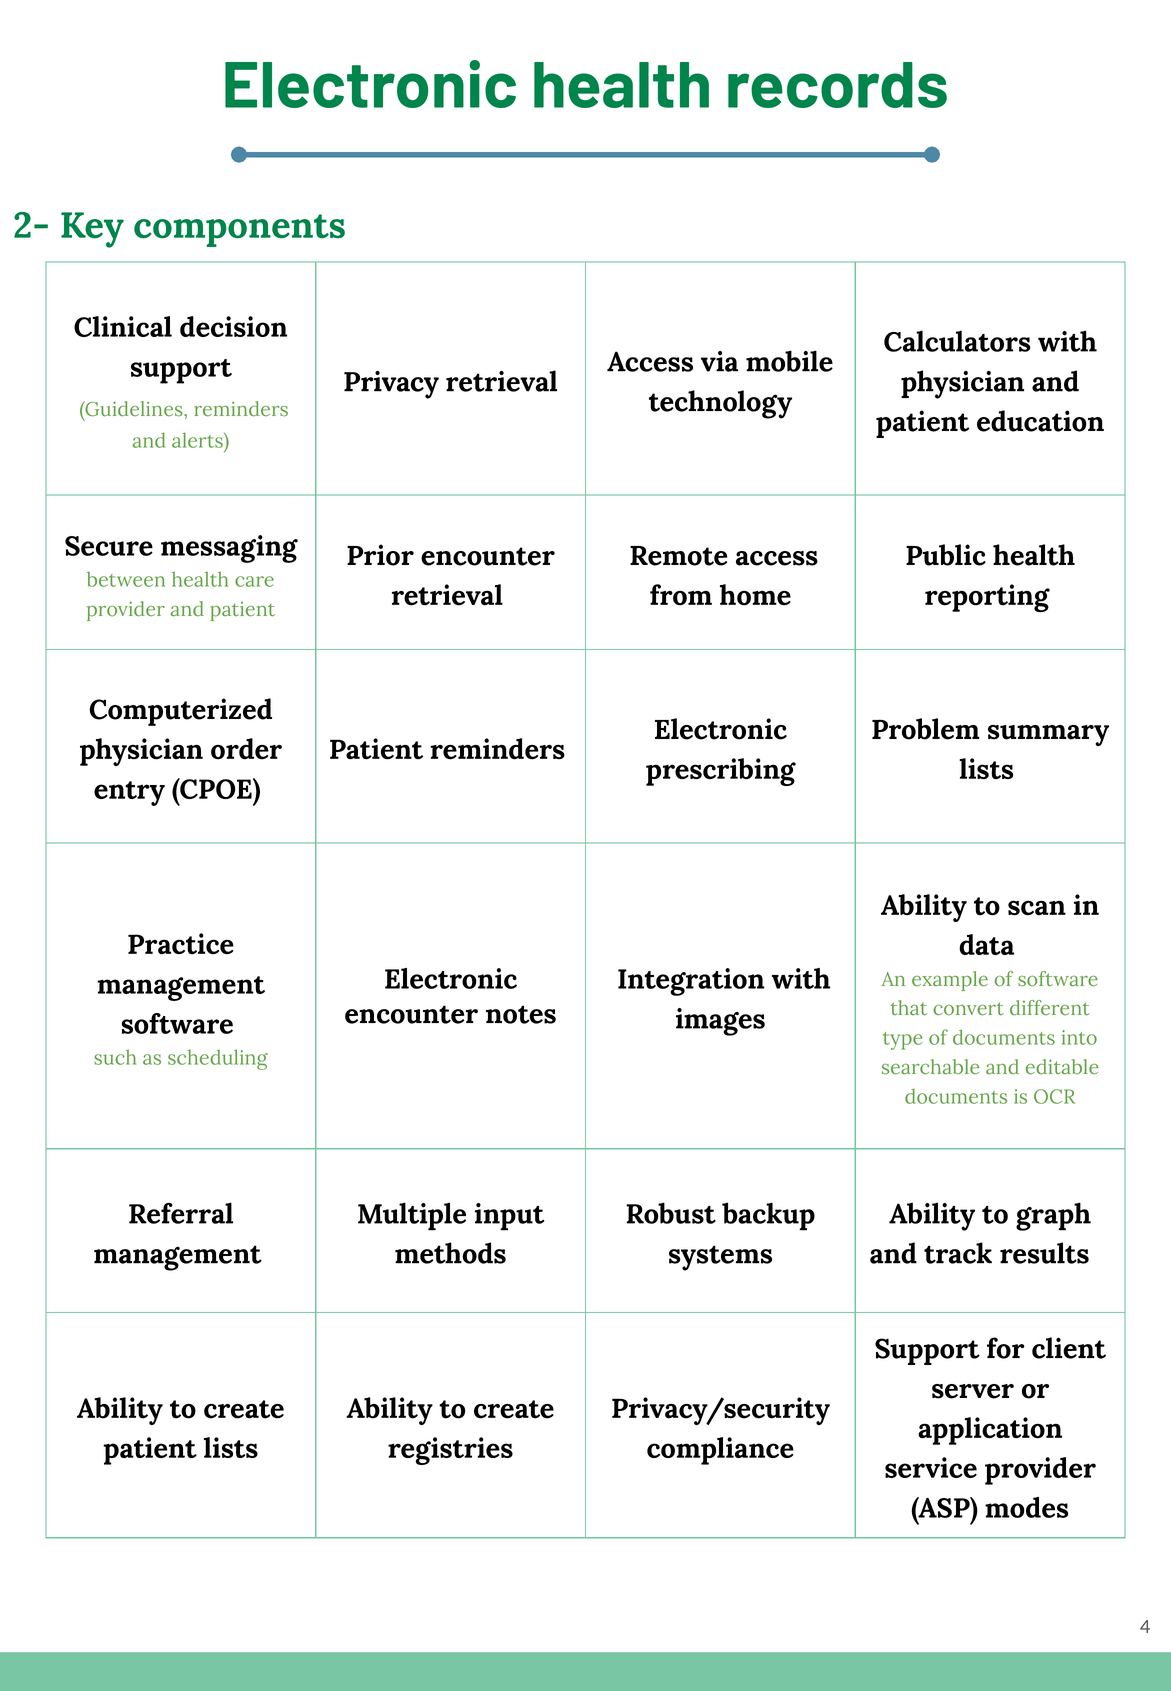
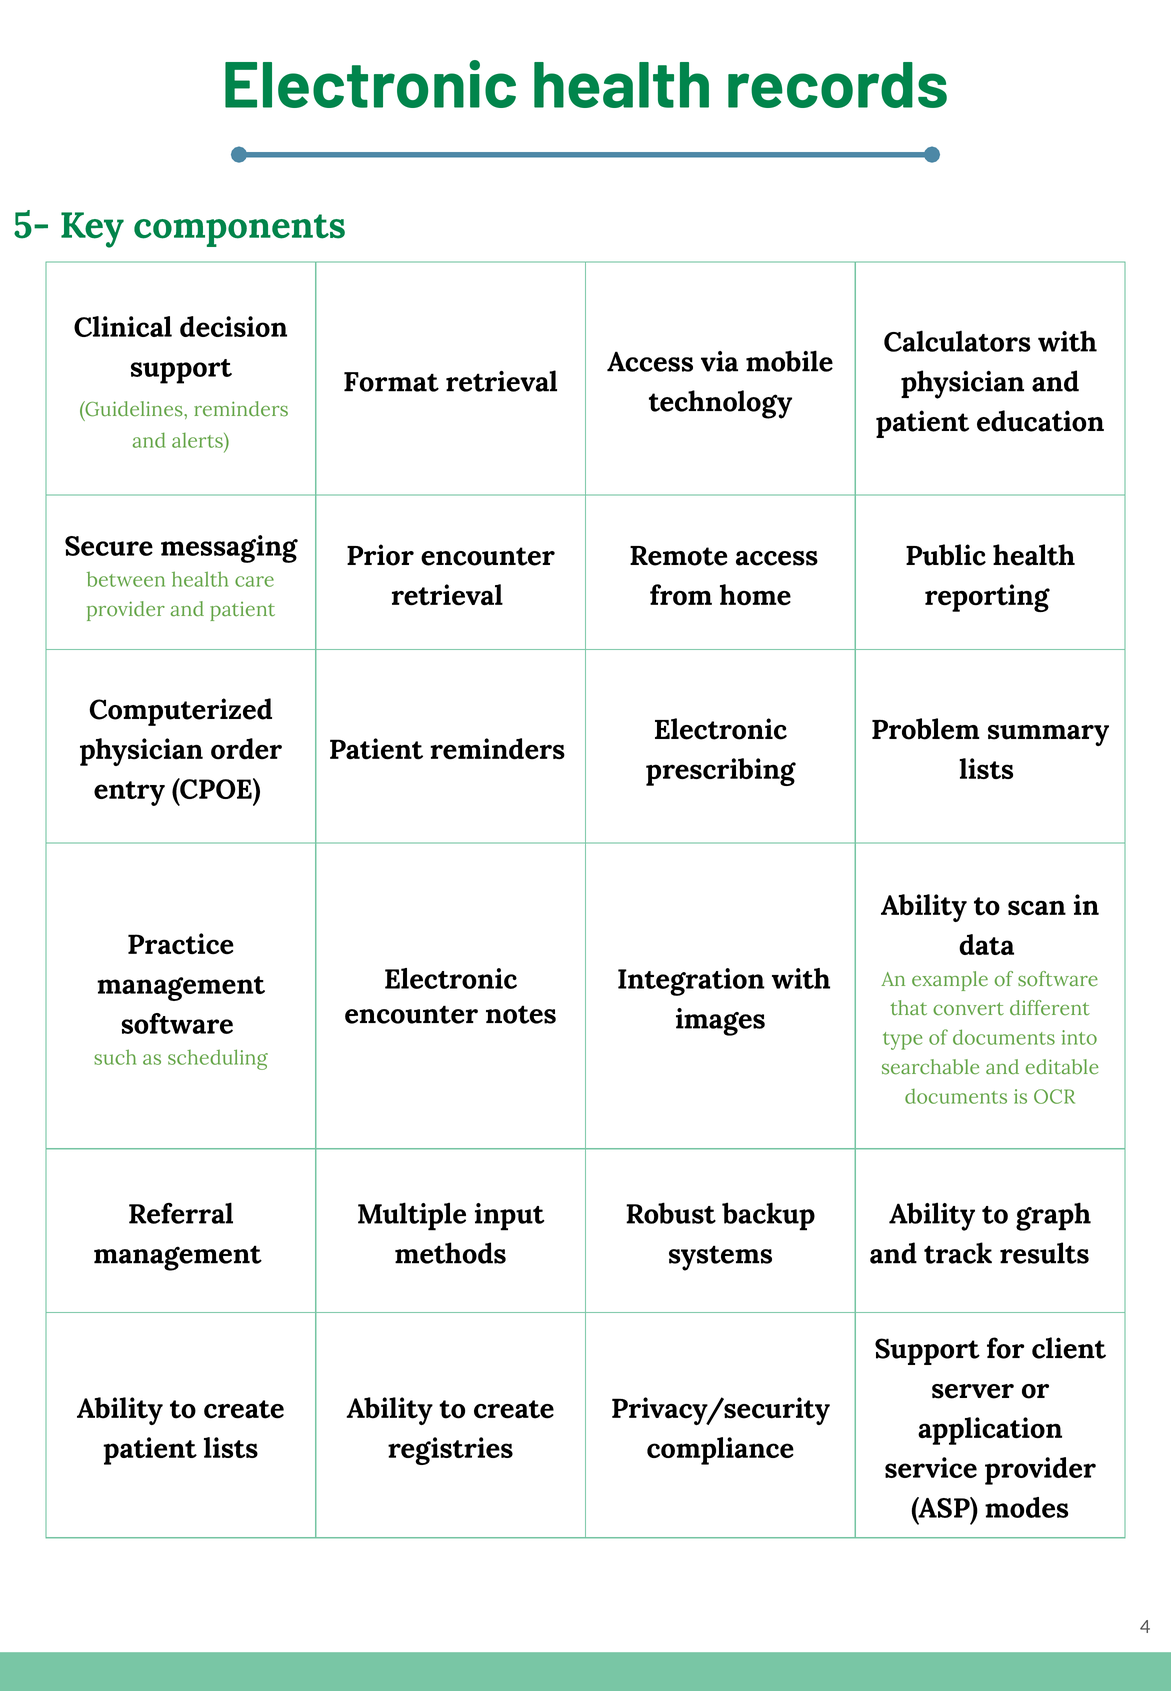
2-: 2- -> 5- (31, 226)
Privacy: Privacy -> Format (391, 382)
